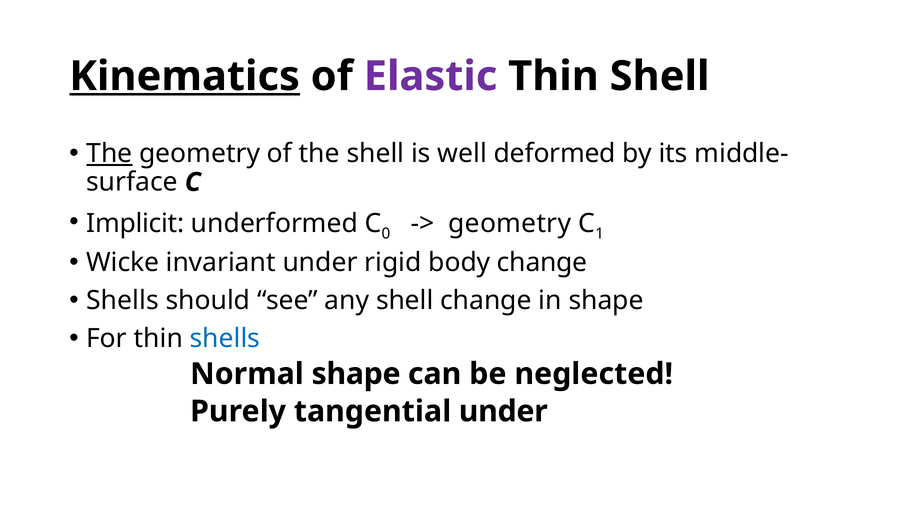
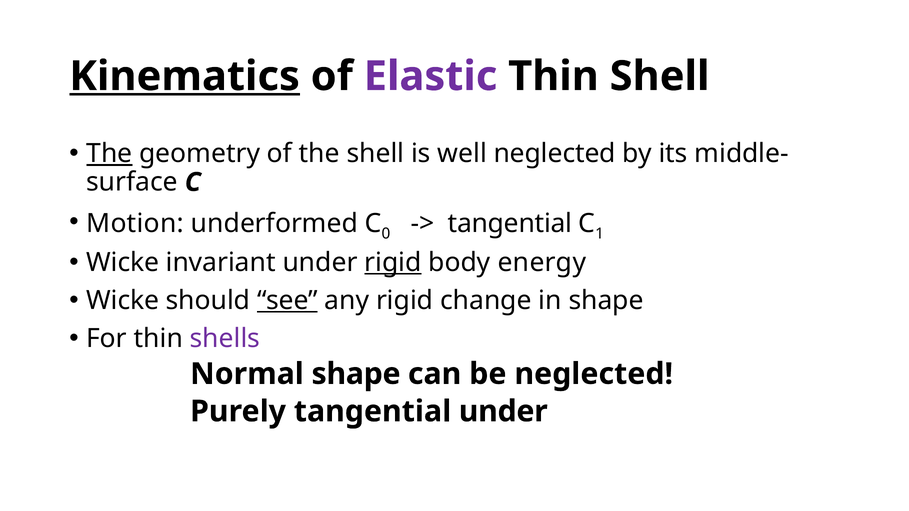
well deformed: deformed -> neglected (555, 154)
Implicit: Implicit -> Motion (135, 224)
geometry: geometry -> tangential (510, 224)
rigid underline: none -> present (393, 262)
body change: change -> energy (542, 262)
Shells: Shells -> Wicke (123, 301)
see underline: none -> present (287, 301)
any shell: shell -> rigid (405, 301)
shells colour: blue -> purple (225, 339)
